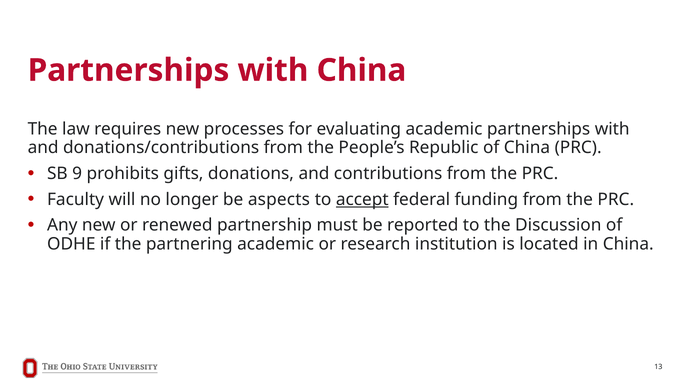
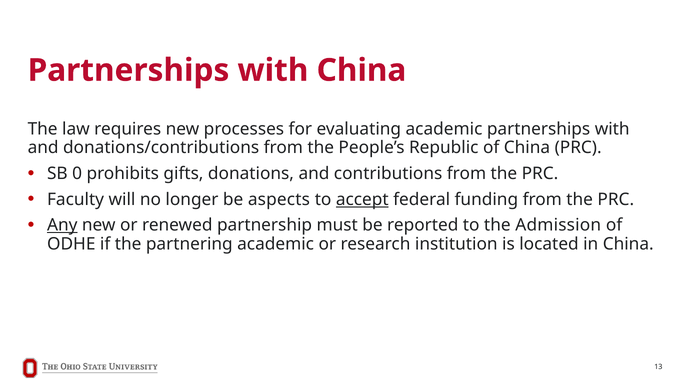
9: 9 -> 0 (77, 174)
Any underline: none -> present (62, 225)
Discussion: Discussion -> Admission (558, 225)
